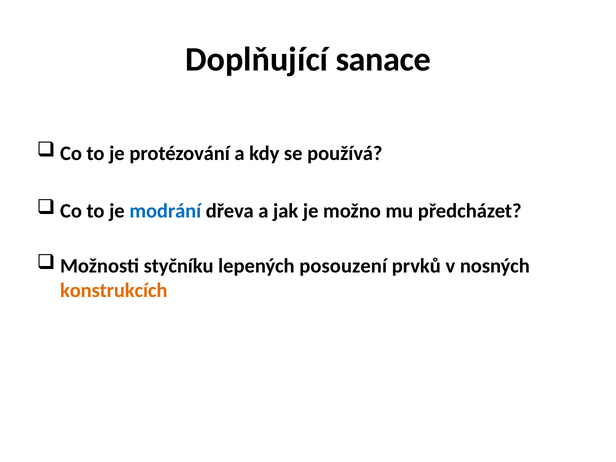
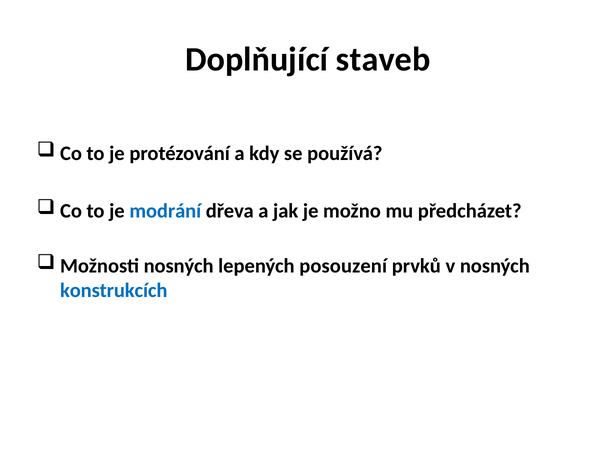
sanace: sanace -> staveb (383, 59)
Možnosti styčníku: styčníku -> nosných (179, 266)
konstrukcích colour: orange -> blue (114, 291)
